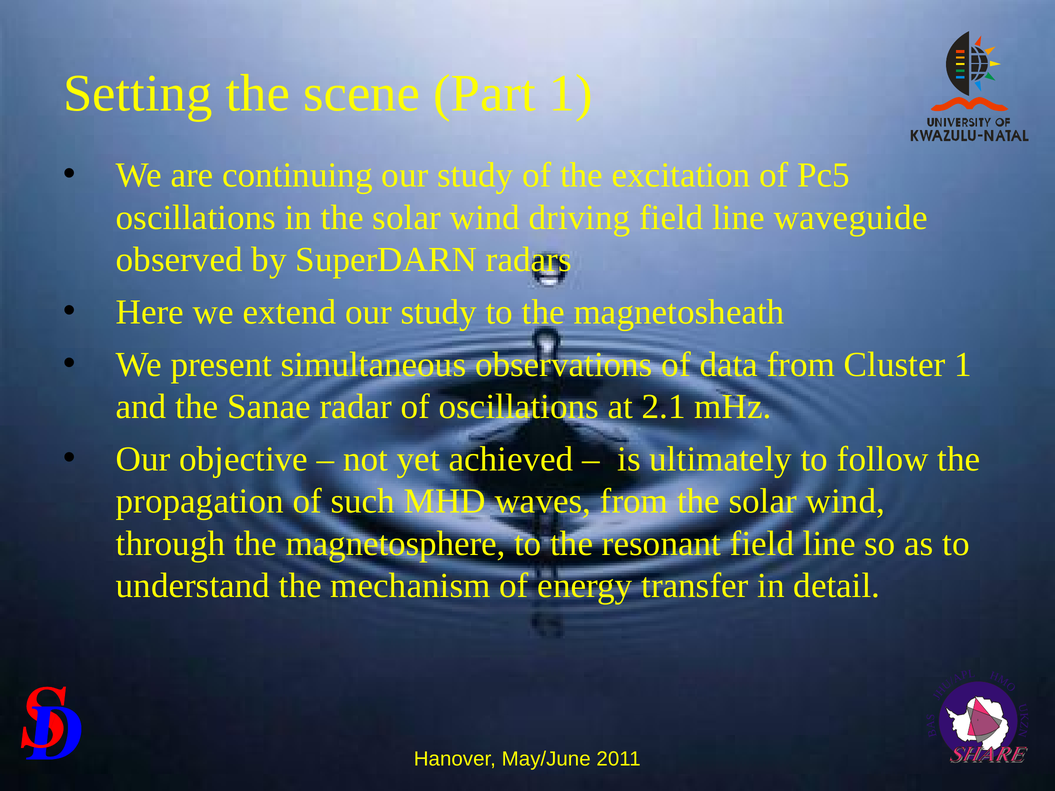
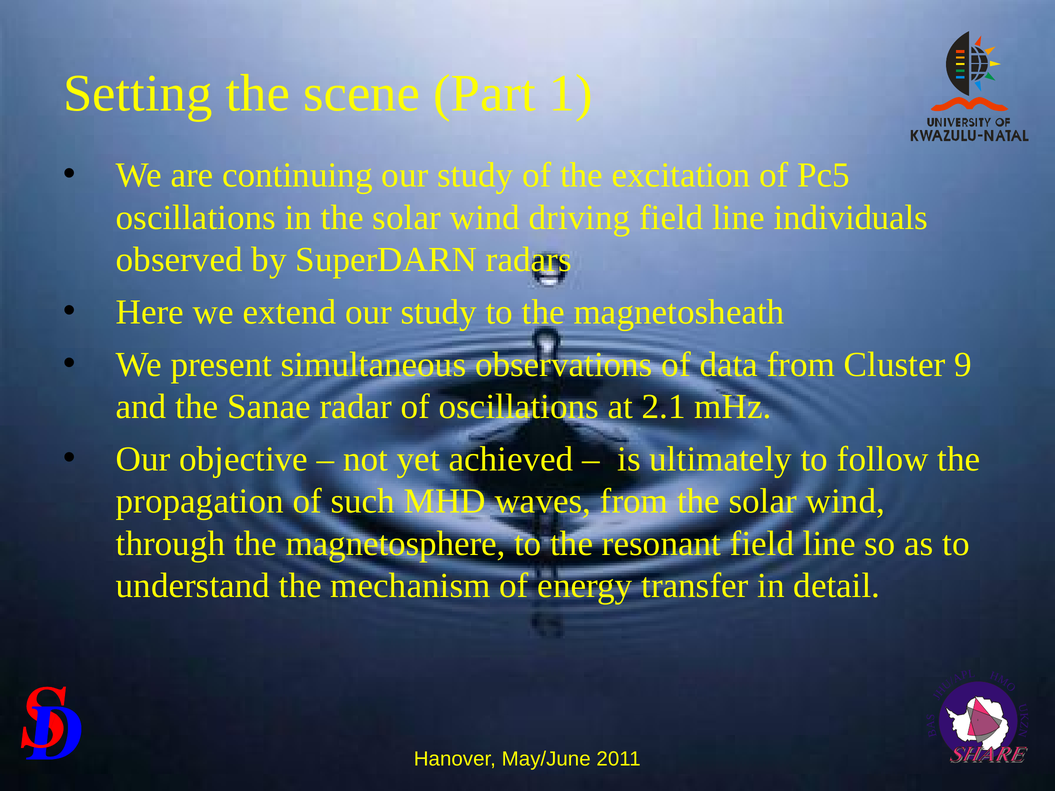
waveguide: waveguide -> individuals (851, 218)
Cluster 1: 1 -> 9 (963, 365)
